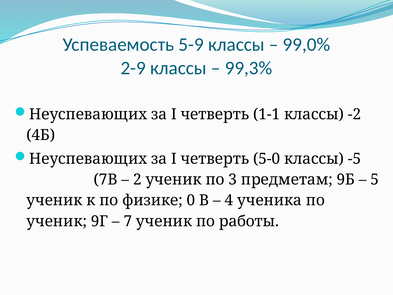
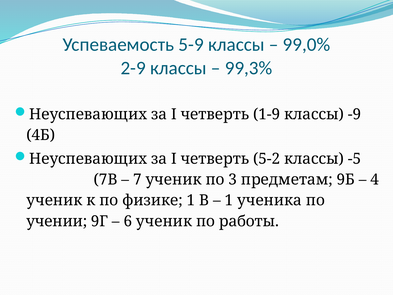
1-1: 1-1 -> 1-9 (267, 114)
-2: -2 -> -9 (355, 114)
5-0: 5-0 -> 5-2 (267, 159)
2: 2 -> 7 (137, 180)
5: 5 -> 4 (375, 180)
физике 0: 0 -> 1 (191, 200)
4: 4 -> 1 (229, 200)
ученик: ученик -> учении (57, 221)
7: 7 -> 6 (128, 221)
